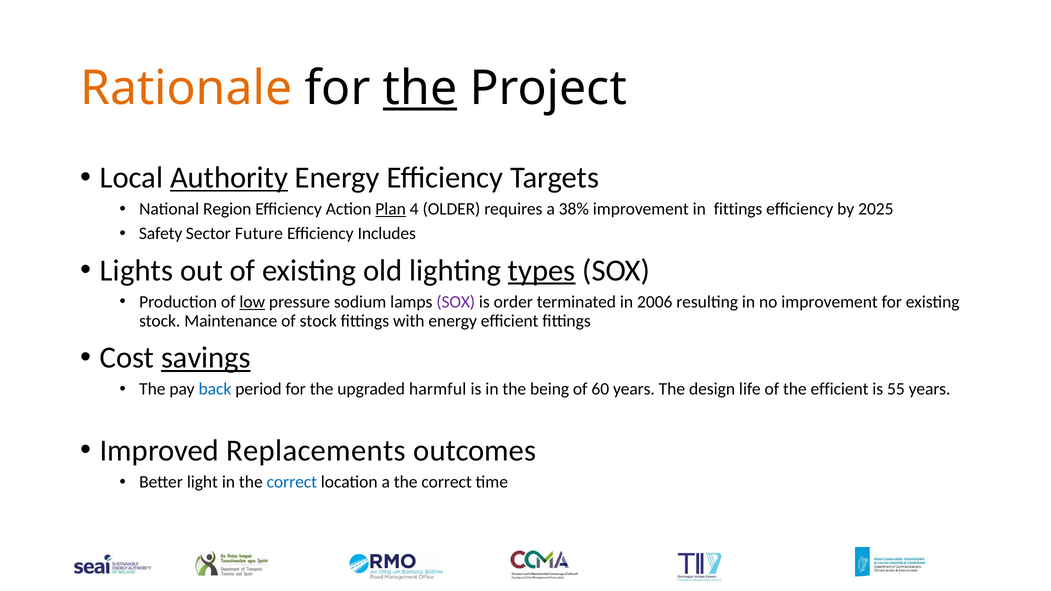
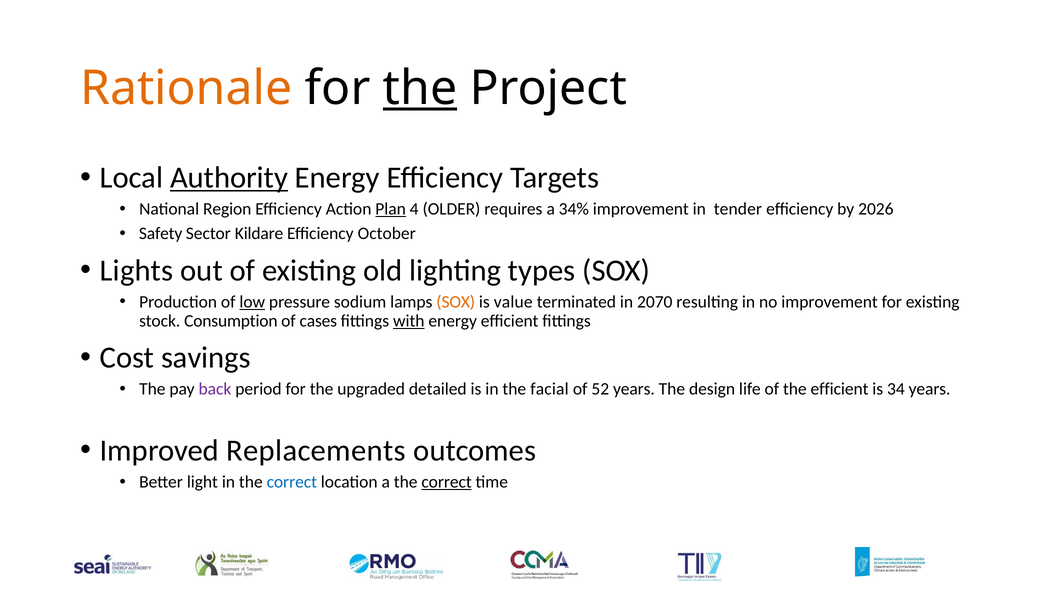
38%: 38% -> 34% (574, 209)
in fittings: fittings -> tender (738, 209)
2025: 2025 -> 2026 (876, 209)
Future: Future -> Kildare (259, 234)
Includes: Includes -> October (387, 234)
types underline: present -> none (542, 270)
SOX colour: purple -> orange (456, 302)
order: order -> value (513, 302)
2006: 2006 -> 2070 (655, 302)
Maintenance: Maintenance -> Consumption (231, 321)
of stock: stock -> cases (318, 321)
with underline: none -> present (409, 321)
savings underline: present -> none (206, 358)
back colour: blue -> purple (215, 389)
harmful: harmful -> detailed (438, 389)
being: being -> facial (549, 389)
60: 60 -> 52 (600, 389)
55: 55 -> 34 (896, 389)
correct underline: none -> present (447, 482)
